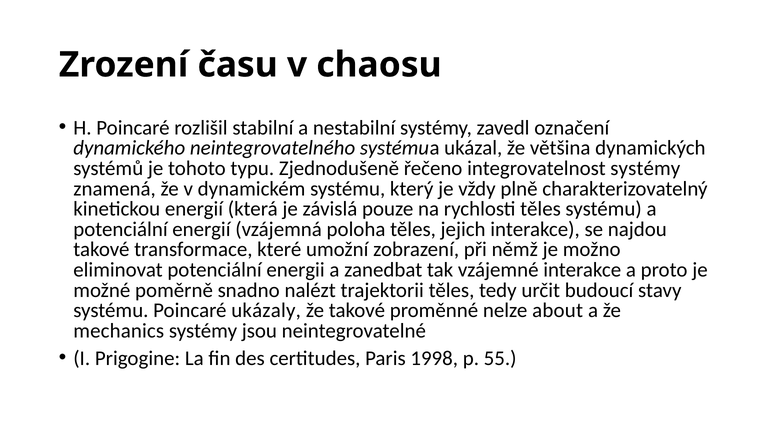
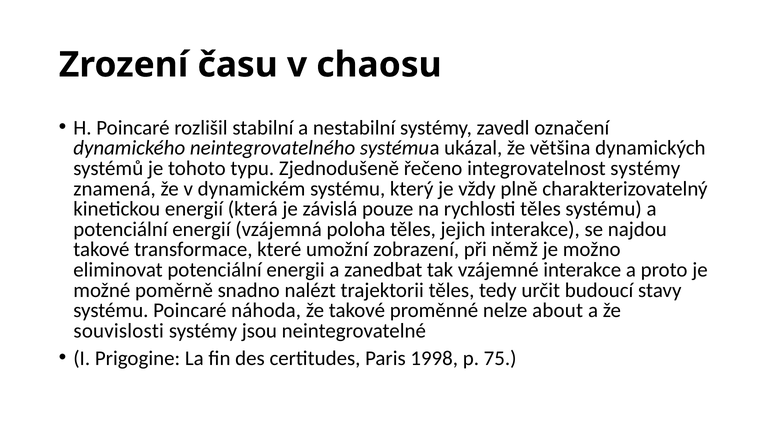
ukázaly: ukázaly -> náhoda (266, 311)
mechanics: mechanics -> souvislosti (119, 331)
55: 55 -> 75 (500, 358)
